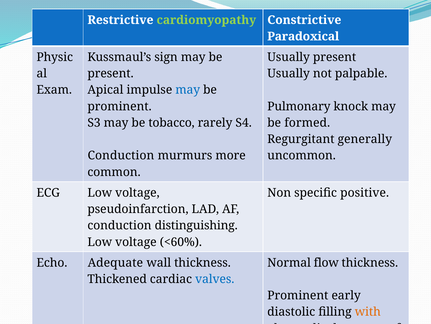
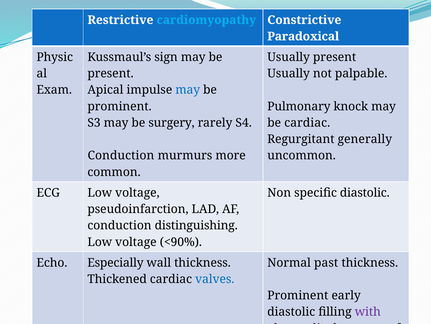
cardiomyopathy colour: light green -> light blue (206, 20)
tobacco: tobacco -> surgery (172, 123)
be formed: formed -> cardiac (307, 123)
specific positive: positive -> diastolic (365, 192)
<60%: <60% -> <90% (181, 241)
Adequate: Adequate -> Especially (115, 262)
flow: flow -> past (326, 262)
with colour: orange -> purple (368, 311)
